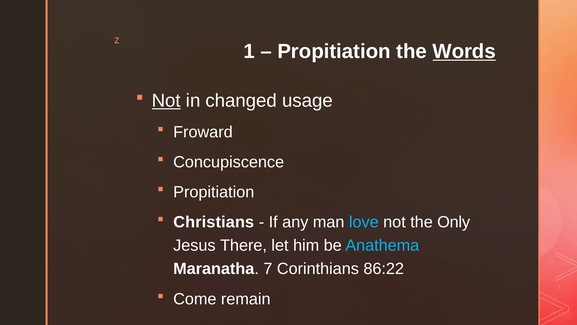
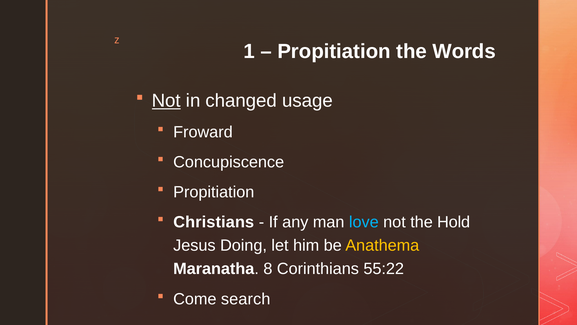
Words underline: present -> none (464, 51)
Only: Only -> Hold (454, 222)
There: There -> Doing (244, 245)
Anathema colour: light blue -> yellow (382, 245)
7: 7 -> 8 (268, 269)
86:22: 86:22 -> 55:22 (384, 269)
remain: remain -> search (246, 299)
